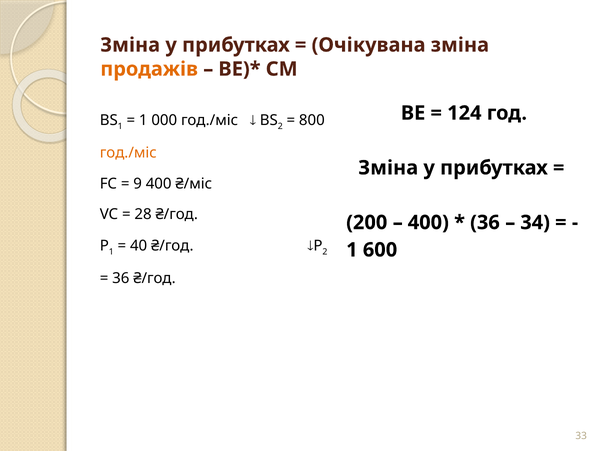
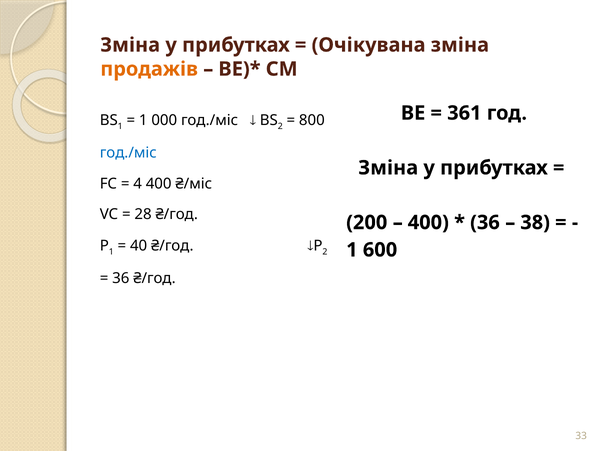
124: 124 -> 361 (464, 113)
год./міс colour: orange -> blue (128, 153)
9: 9 -> 4 (138, 184)
34: 34 -> 38 (535, 222)
